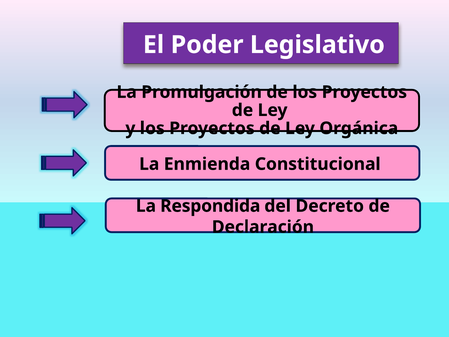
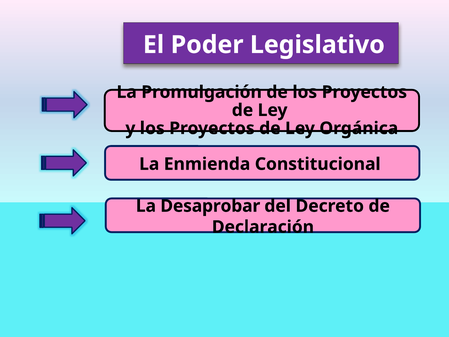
Respondida: Respondida -> Desaprobar (210, 206)
